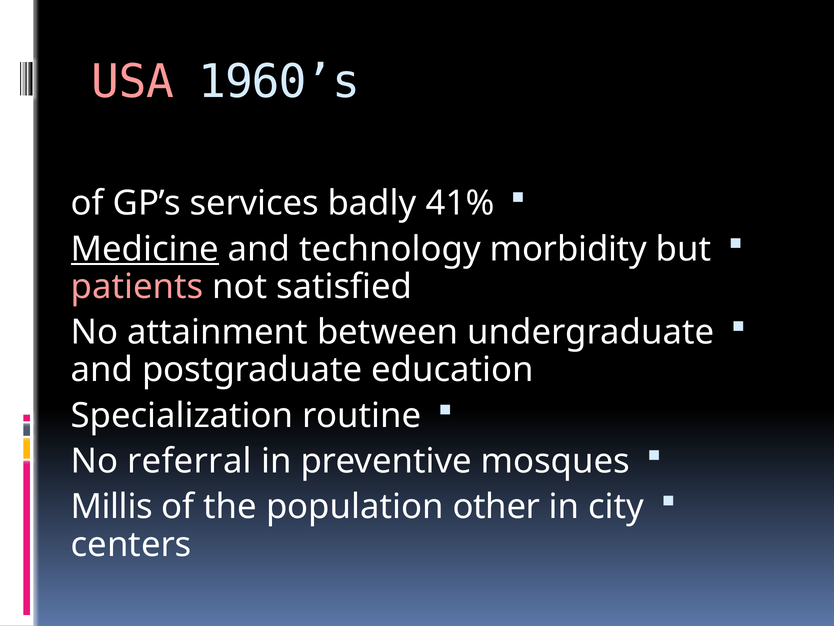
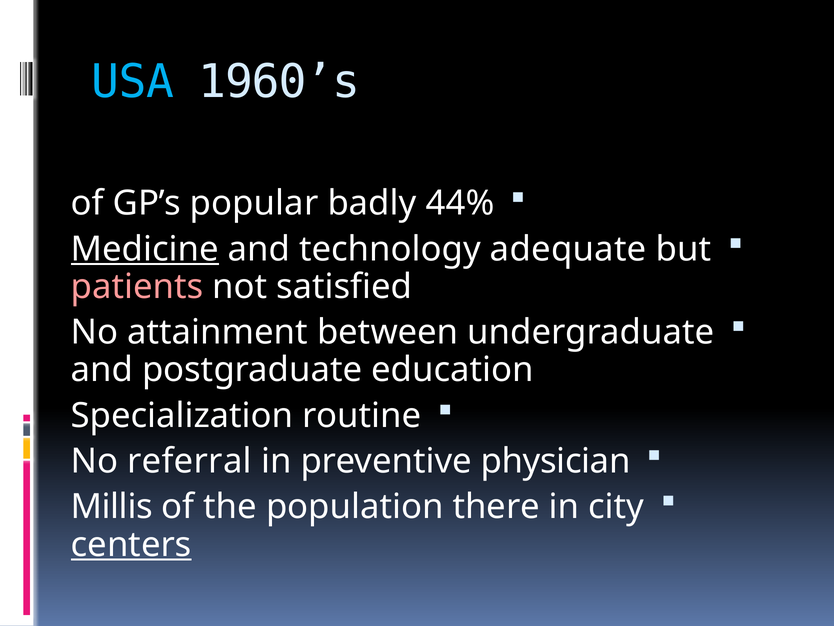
USA colour: pink -> light blue (133, 82)
services: services -> popular (254, 203)
41%: 41% -> 44% (460, 203)
morbidity: morbidity -> adequate (568, 249)
mosques: mosques -> physician (556, 461)
other: other -> there (496, 507)
centers underline: none -> present (131, 544)
